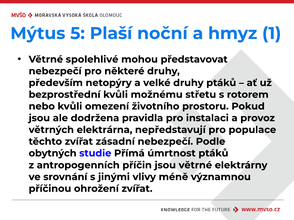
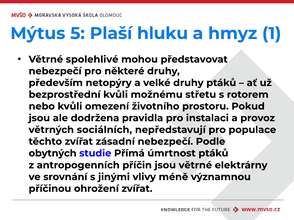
noční: noční -> hluku (163, 33)
elektrárna: elektrárna -> sociálních (104, 130)
